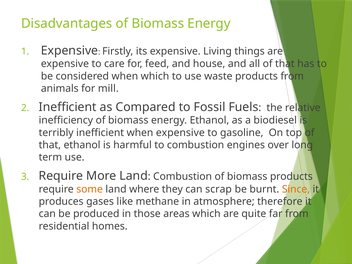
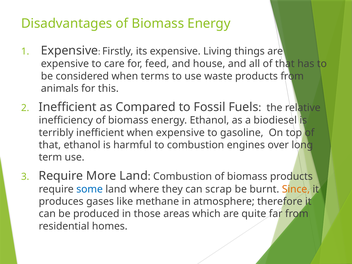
when which: which -> terms (155, 76)
mill: mill -> this (108, 88)
some colour: orange -> blue (90, 189)
